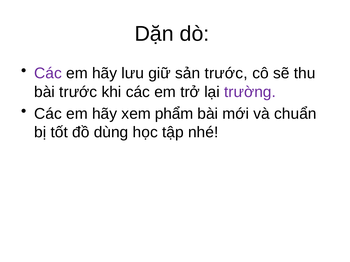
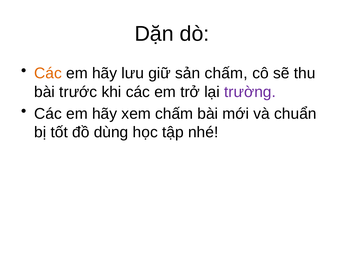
Các colour: purple -> orange (48, 73)
sản trước: trước -> chấm (226, 73)
xem phẩm: phẩm -> chấm (174, 114)
